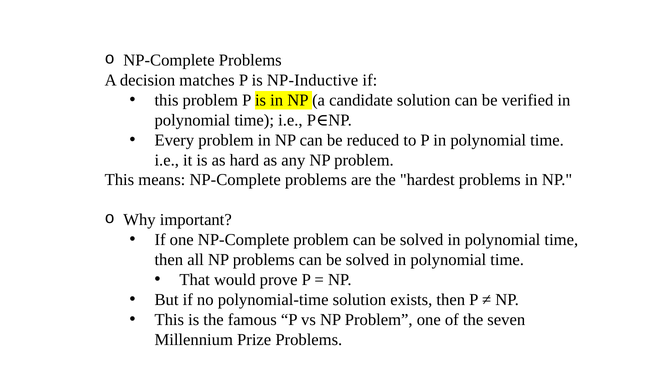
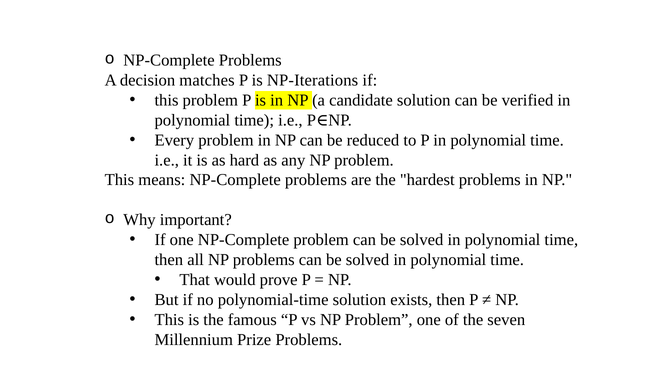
NP-Inductive: NP-Inductive -> NP-Iterations (313, 80)
